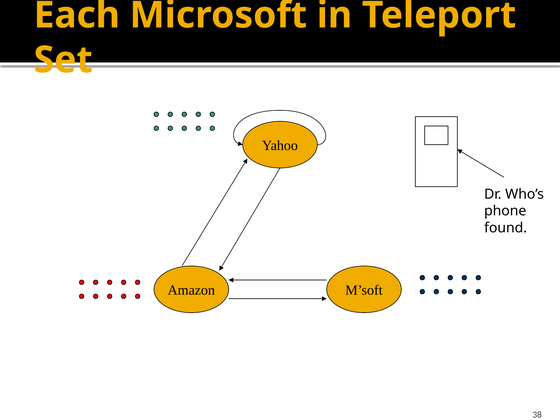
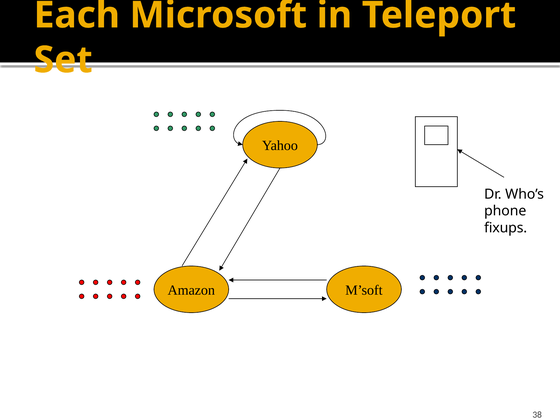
found: found -> fixups (506, 228)
